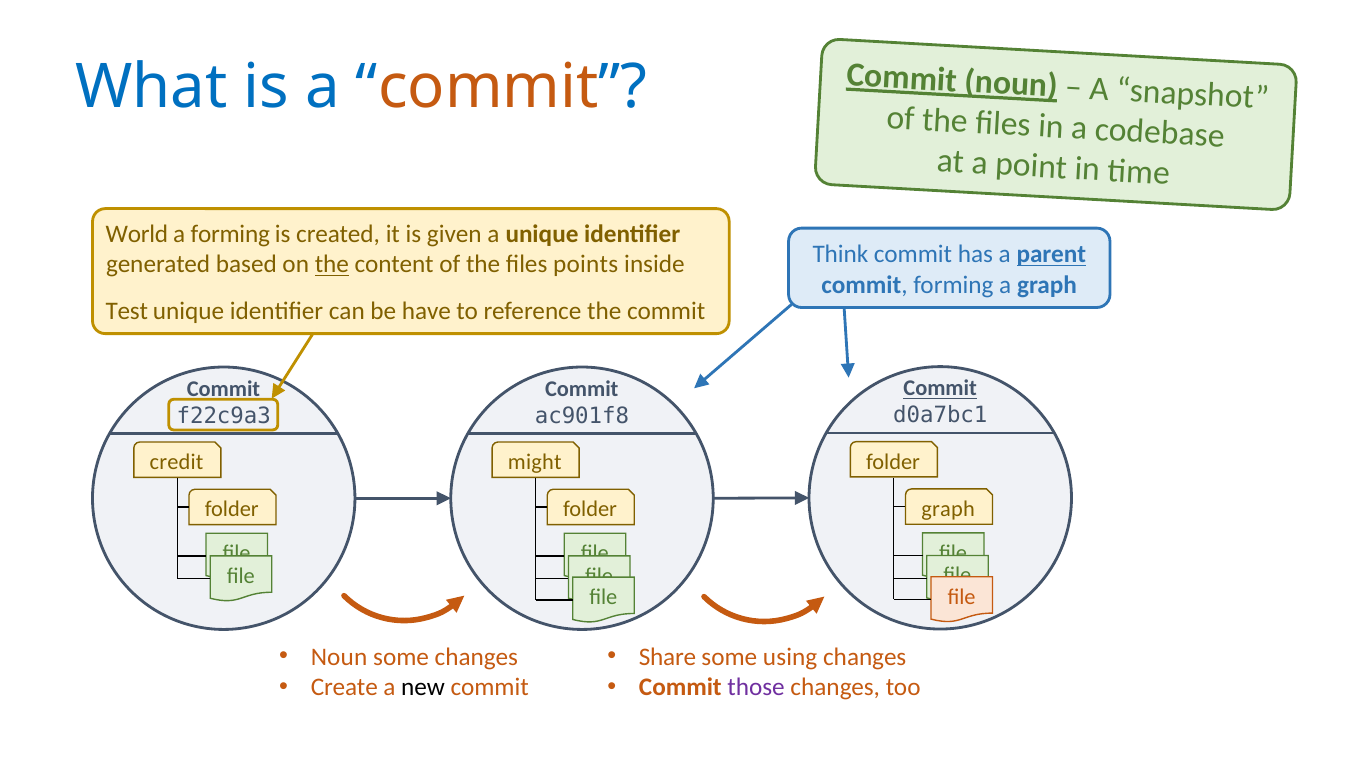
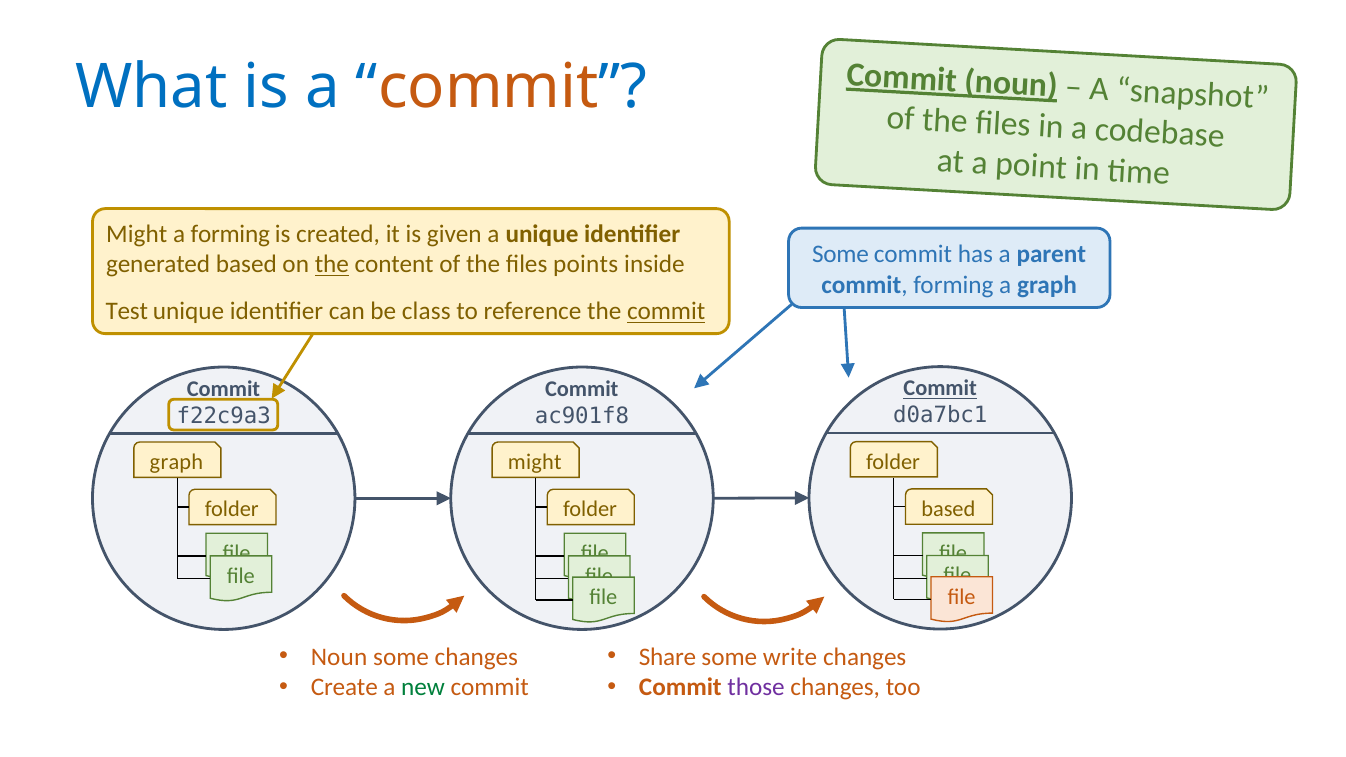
World: World -> Might (137, 234)
Think: Think -> Some (840, 254)
parent underline: present -> none (1051, 254)
have: have -> class (426, 312)
commit underline: none -> present (666, 312)
credit: credit -> graph (177, 462)
graph: graph -> based (948, 509)
using: using -> write (790, 657)
new colour: black -> green (423, 687)
